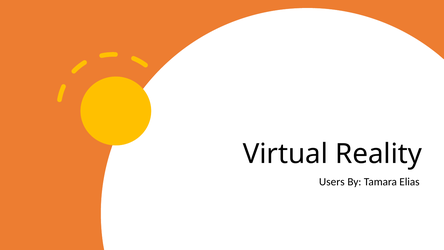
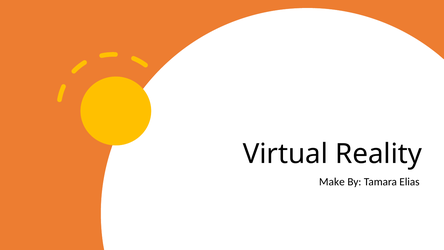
Users: Users -> Make (332, 182)
